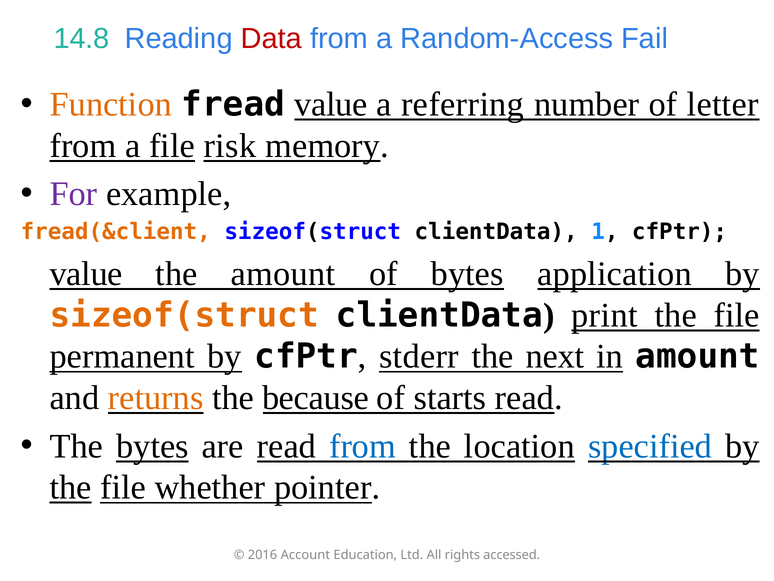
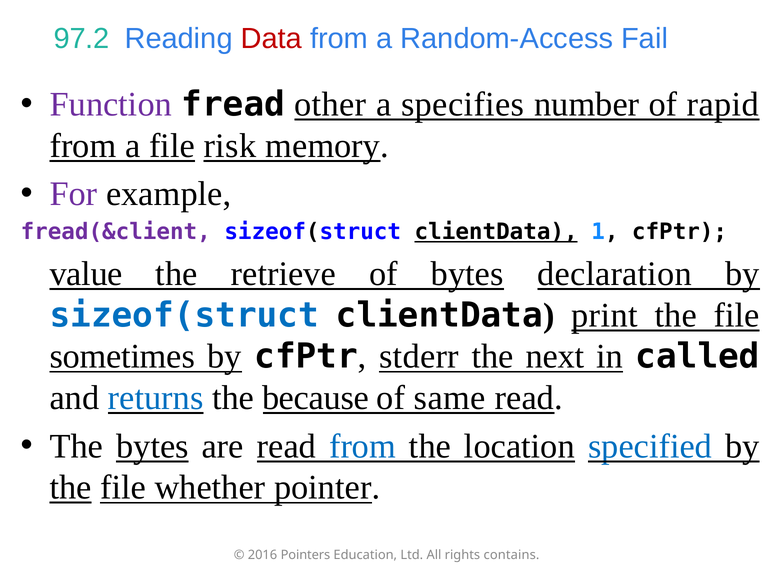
14.8: 14.8 -> 97.2 (81, 39)
Function colour: orange -> purple (111, 104)
fread value: value -> other (330, 104)
referring: referring -> specifies (463, 104)
letter: letter -> rapid (723, 104)
fread(&client colour: orange -> purple (116, 232)
clientData underline: none -> present (496, 232)
the amount: amount -> retrieve (283, 274)
application: application -> declaration (615, 274)
sizeof(struct colour: orange -> blue (184, 315)
permanent: permanent -> sometimes (122, 356)
in amount: amount -> called (698, 356)
returns colour: orange -> blue (156, 398)
starts: starts -> same (450, 398)
Account: Account -> Pointers (305, 554)
accessed: accessed -> contains (512, 554)
